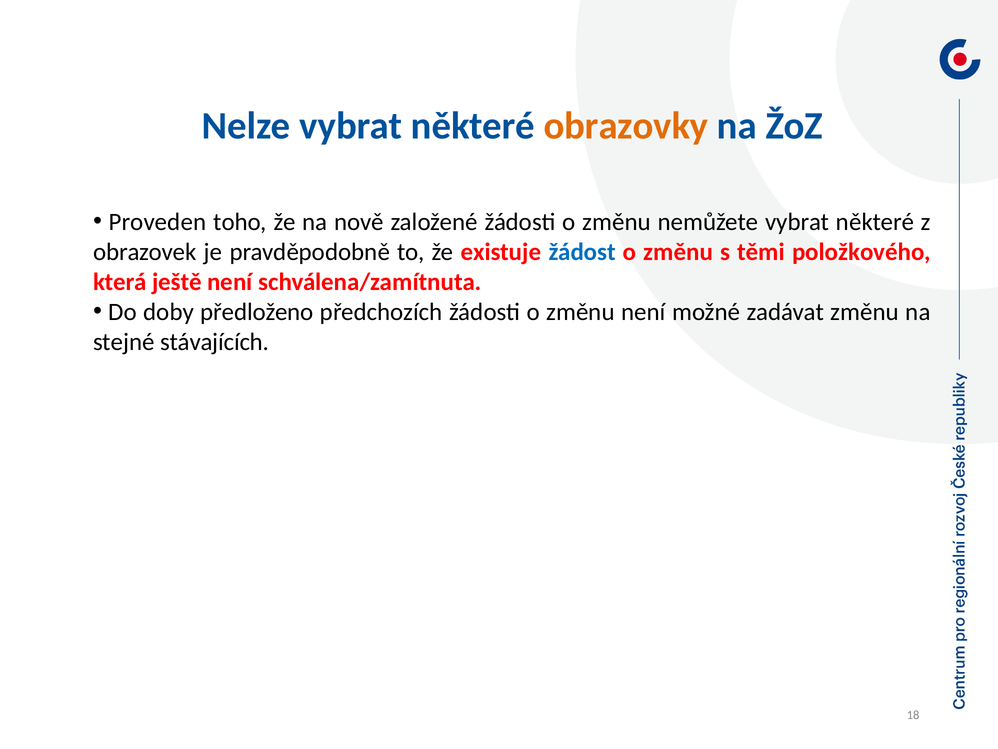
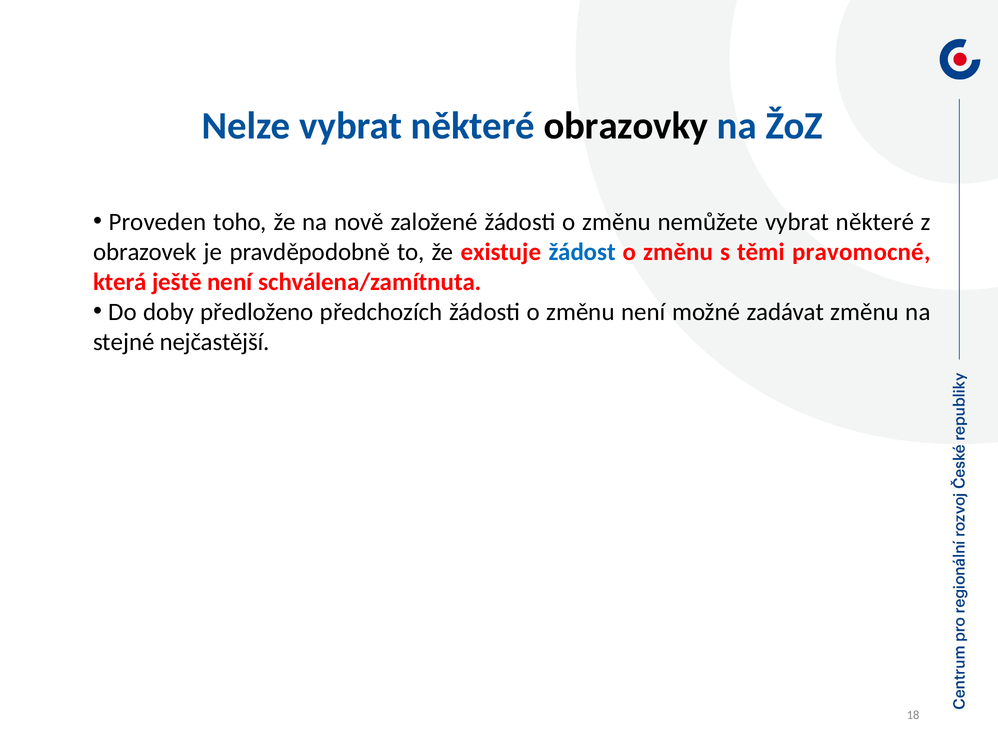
obrazovky colour: orange -> black (626, 126)
položkového: položkového -> pravomocné (861, 252)
stávajících: stávajících -> nejčastější (215, 342)
